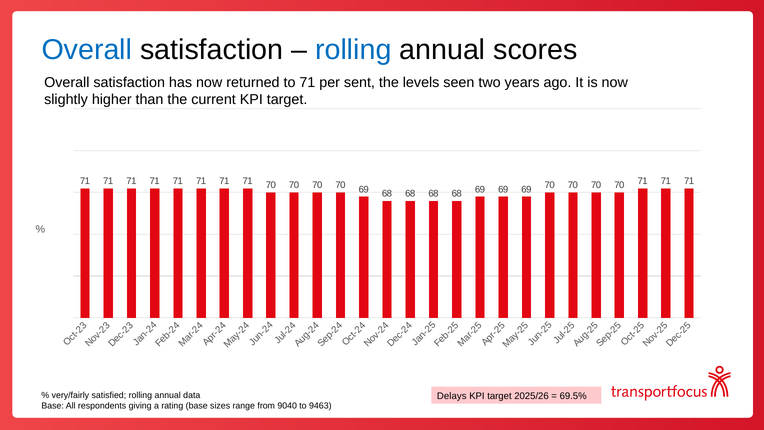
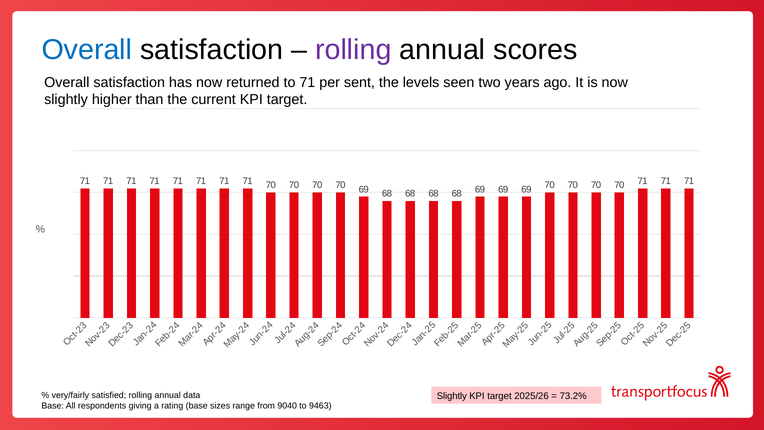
rolling colour: blue -> purple (353, 50)
Delays: Delays -> Slightly (452, 396)
69.5%: 69.5% -> 73.2% (573, 396)
